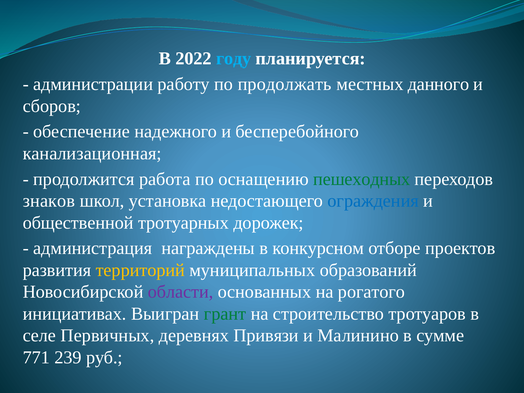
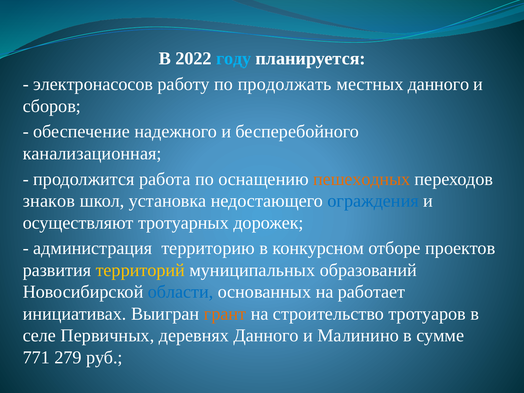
администрации: администрации -> электронасосов (93, 84)
пешеходных colour: green -> orange (362, 179)
общественной: общественной -> осуществляют (78, 223)
награждены: награждены -> территорию (208, 248)
области colour: purple -> blue (181, 292)
рогатого: рогатого -> работает (372, 292)
грант colour: green -> orange (225, 314)
деревнях Привязи: Привязи -> Данного (266, 336)
239: 239 -> 279 (68, 357)
